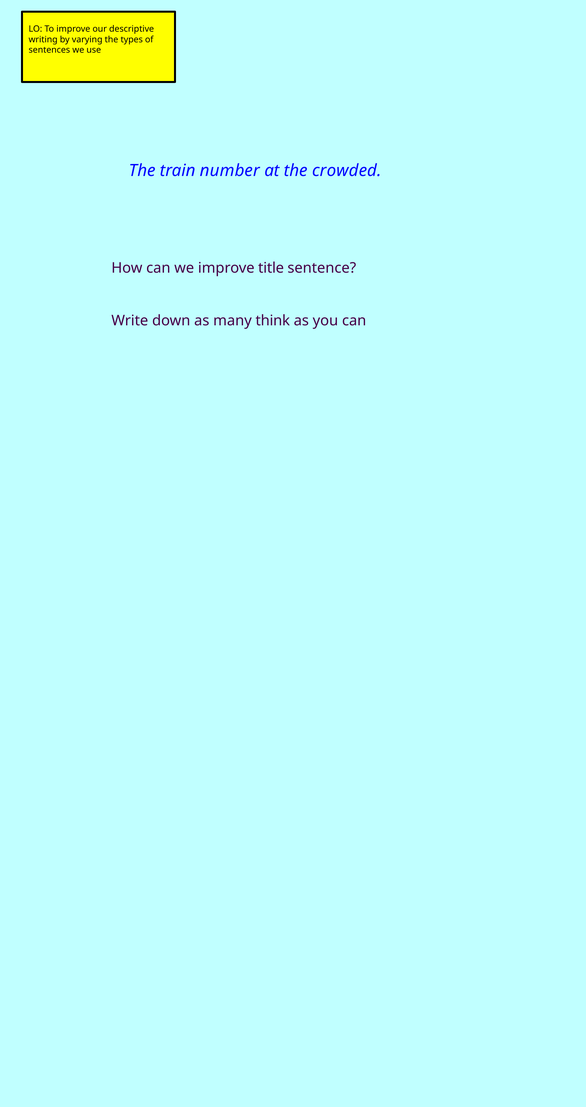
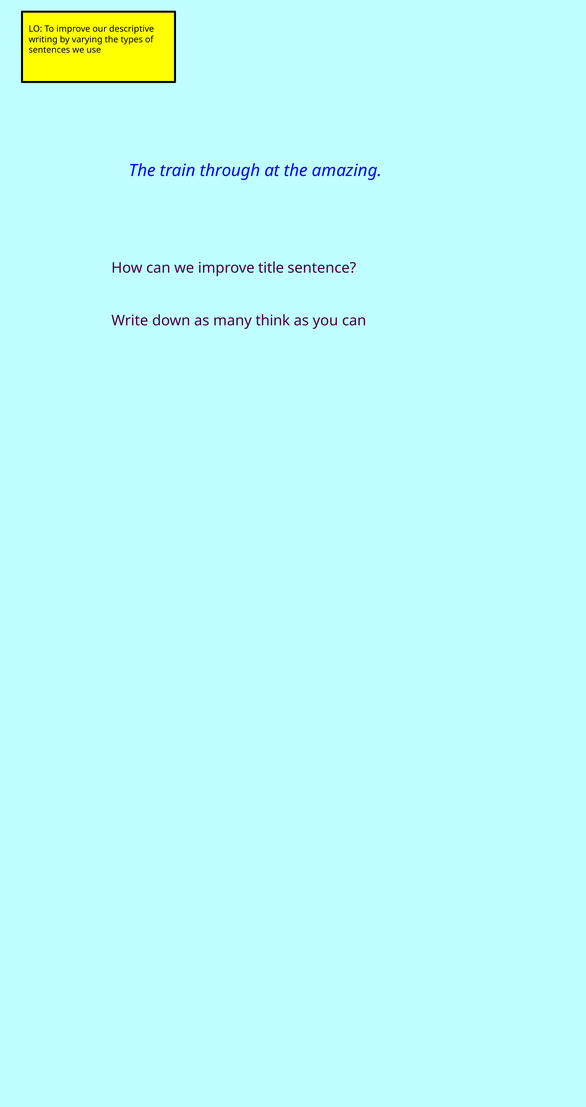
number: number -> through (230, 171)
crowded: crowded -> amazing (347, 171)
